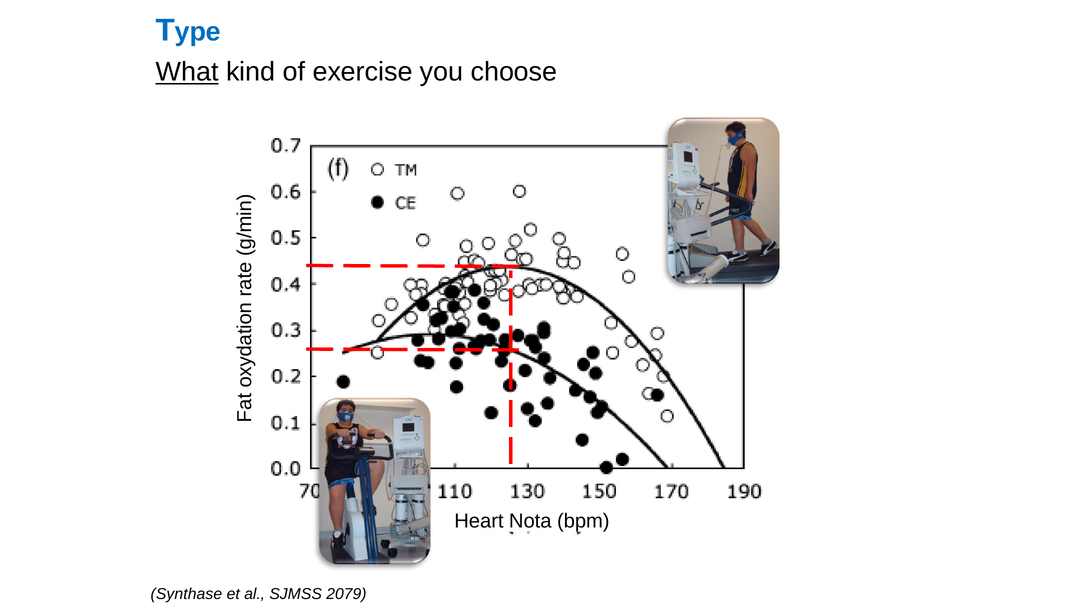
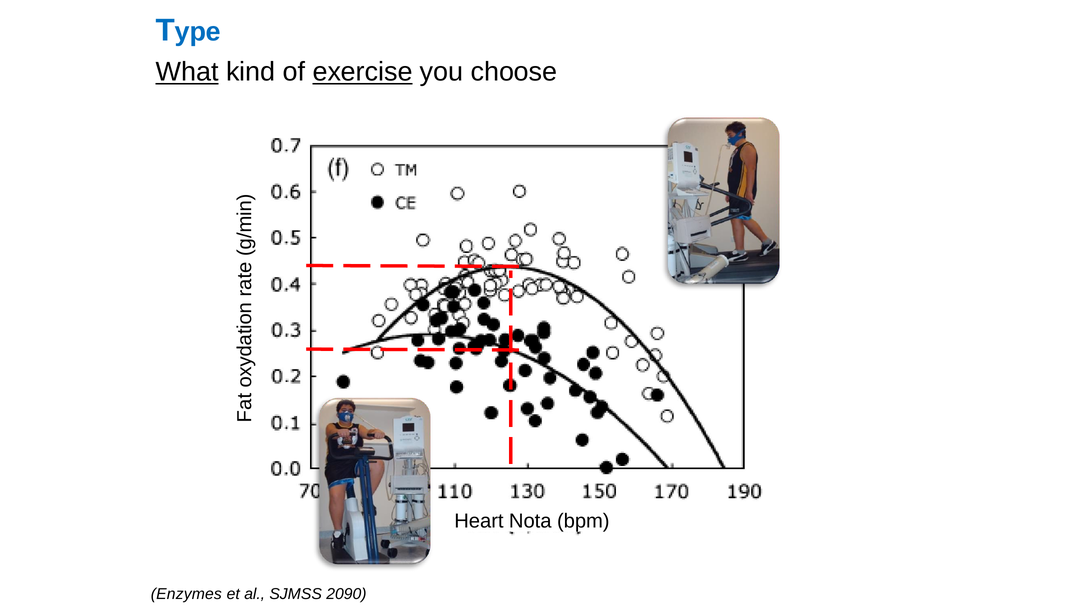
exercise underline: none -> present (363, 72)
Synthase: Synthase -> Enzymes (186, 594)
2079: 2079 -> 2090 (346, 594)
